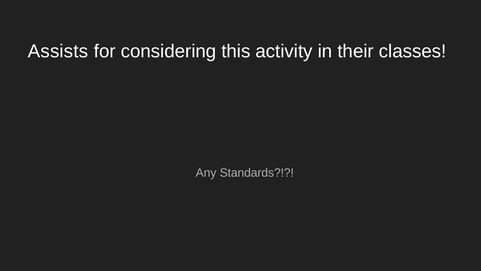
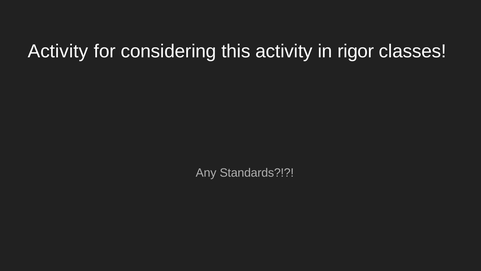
Assists: Assists -> Activity (58, 51)
their: their -> rigor (356, 51)
